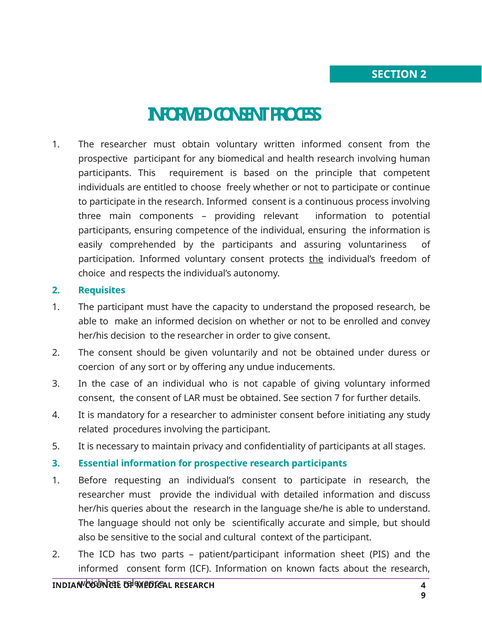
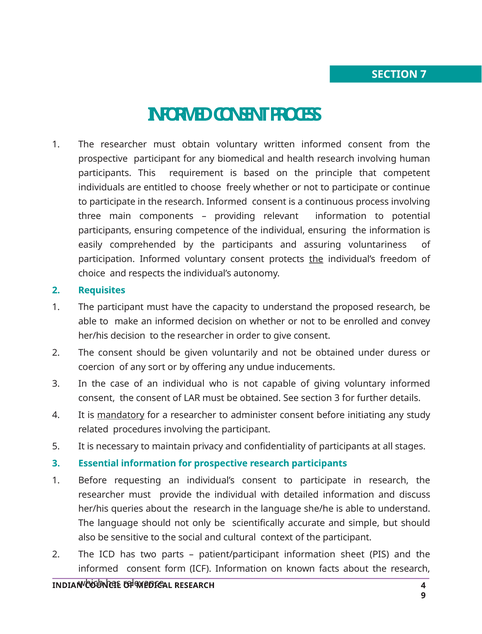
SECTION 2: 2 -> 7 (423, 74)
section 7: 7 -> 3 (337, 398)
mandatory underline: none -> present (121, 415)
